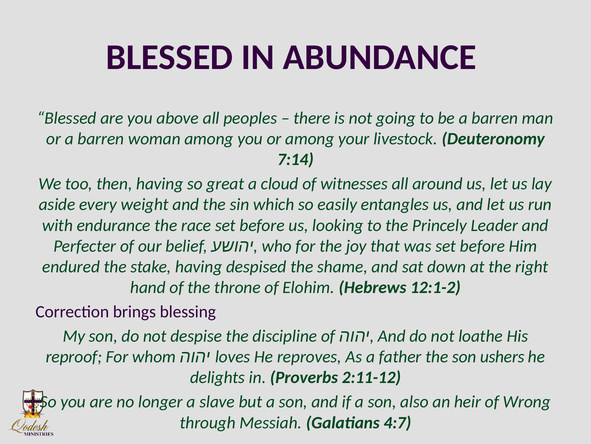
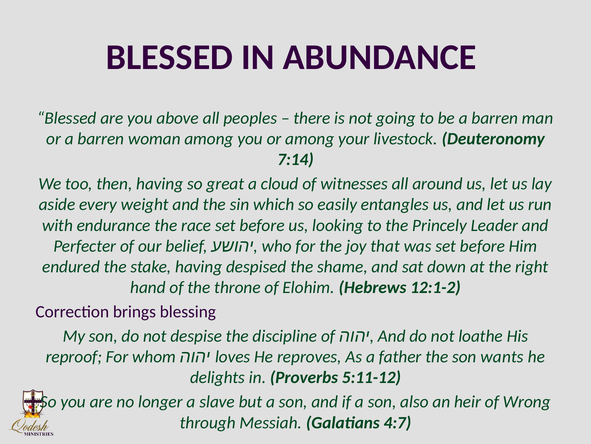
ushers: ushers -> wants (502, 356)
2:11-12: 2:11-12 -> 5:11-12 (371, 377)
